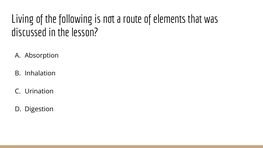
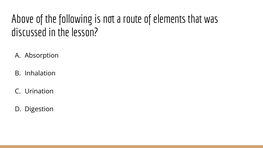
Living: Living -> Above (23, 19)
